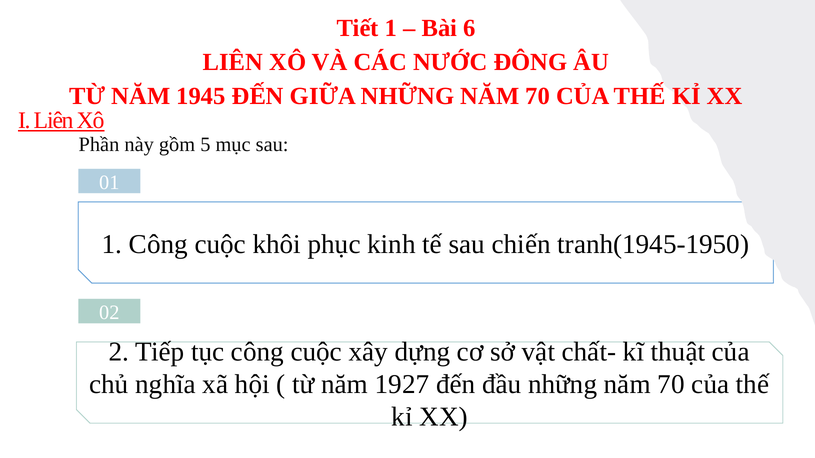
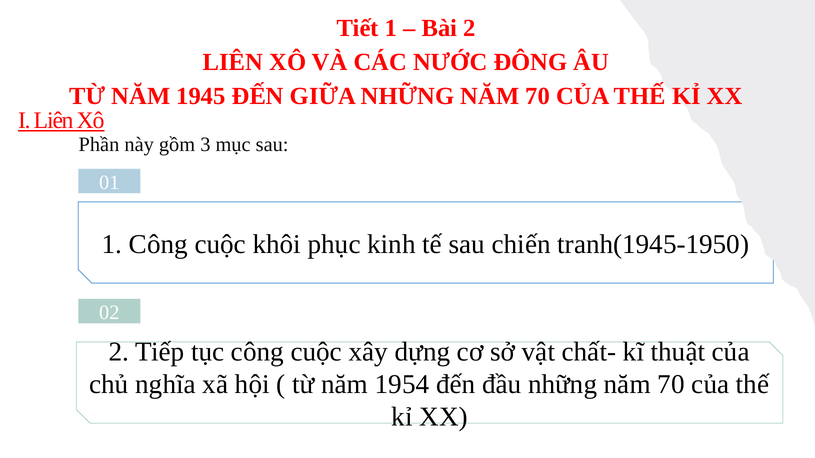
Bài 6: 6 -> 2 (470, 28)
5: 5 -> 3 (205, 144)
1927: 1927 -> 1954 (402, 385)
